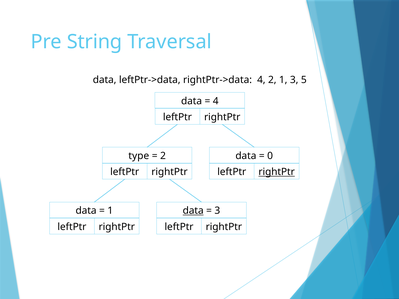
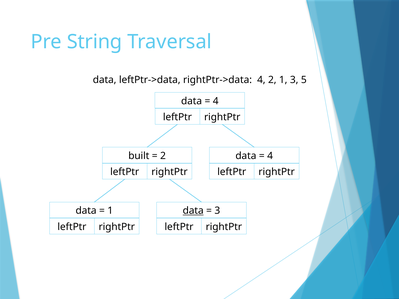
type: type -> built (139, 156)
0: 0 -> 4 (270, 156)
rightPtr underline: present -> none (277, 172)
